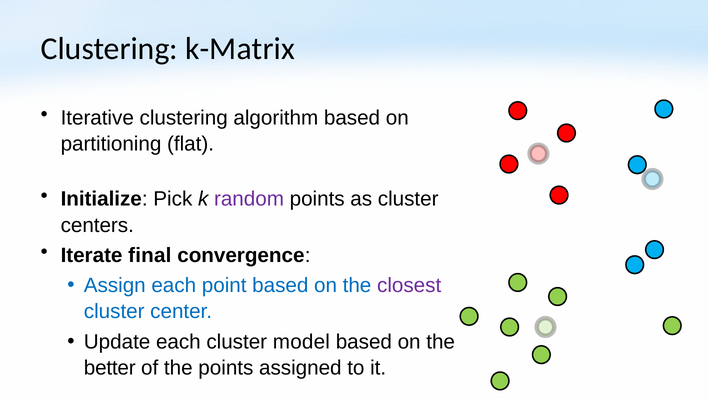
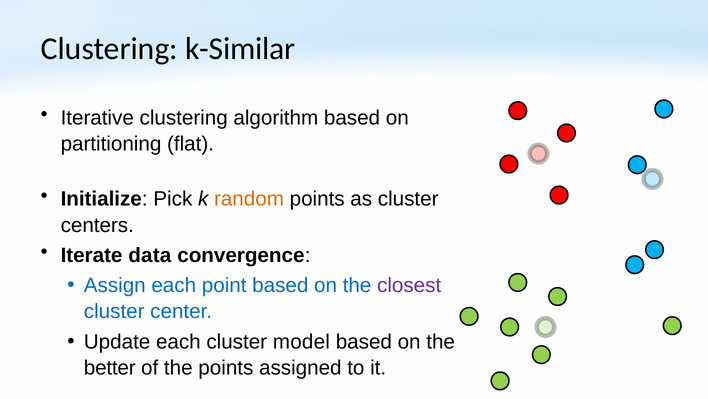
k-Matrix: k-Matrix -> k-Similar (240, 49)
random colour: purple -> orange (249, 199)
final: final -> data (150, 255)
